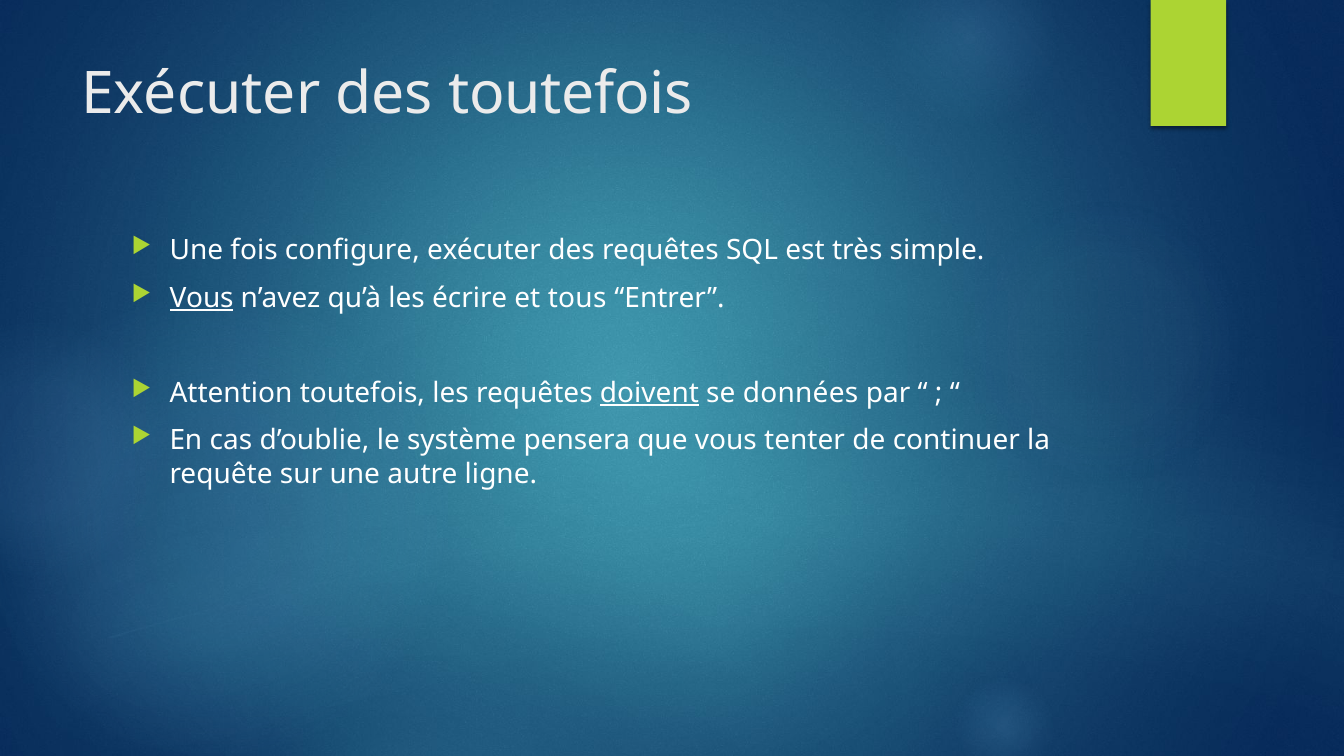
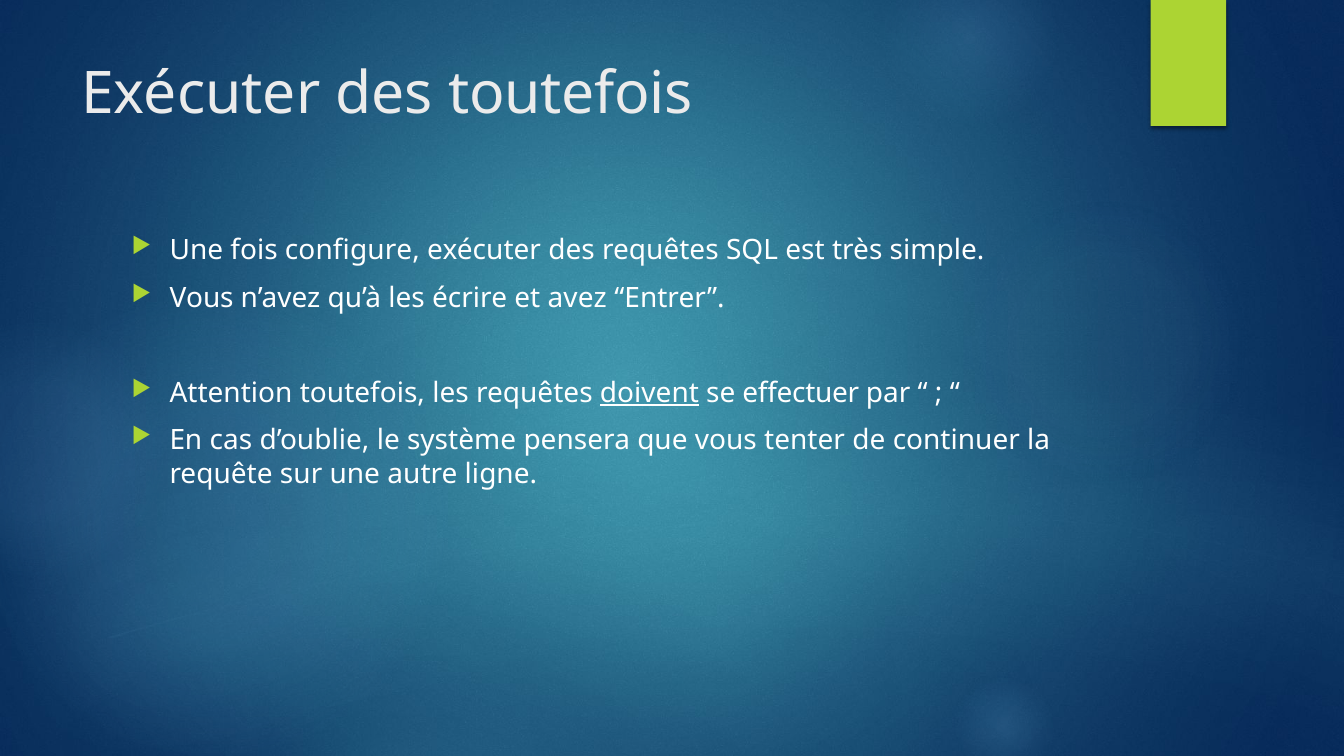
Vous underline: present -> none (202, 298)
tous: tous -> avez (577, 298)
données: données -> effectuer (801, 393)
